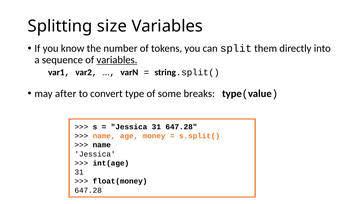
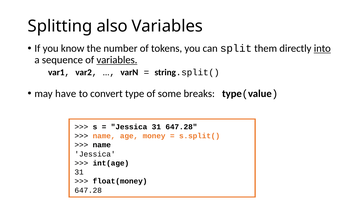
size: size -> also (112, 26)
into underline: none -> present (322, 49)
after: after -> have (66, 94)
